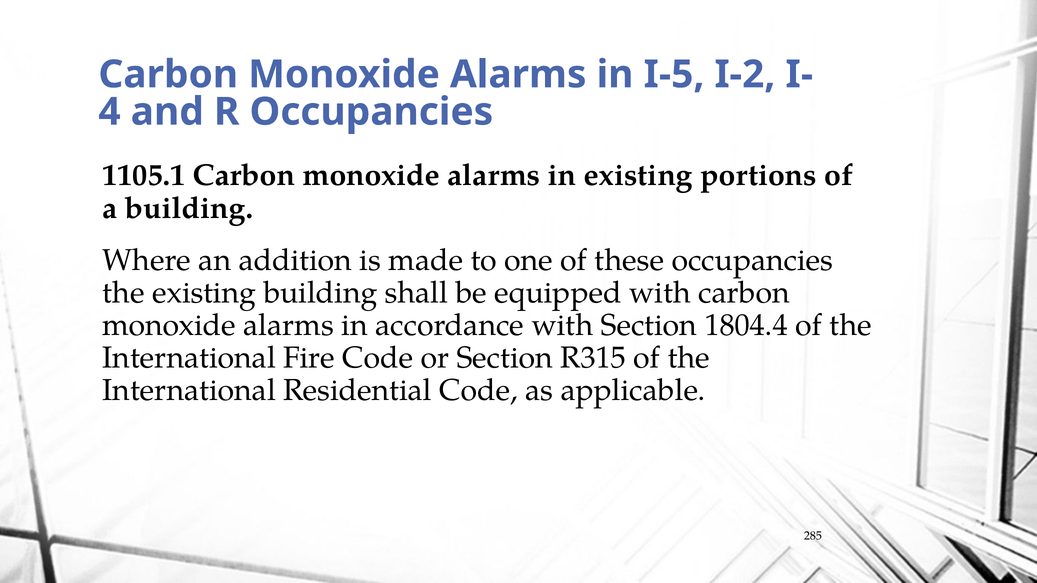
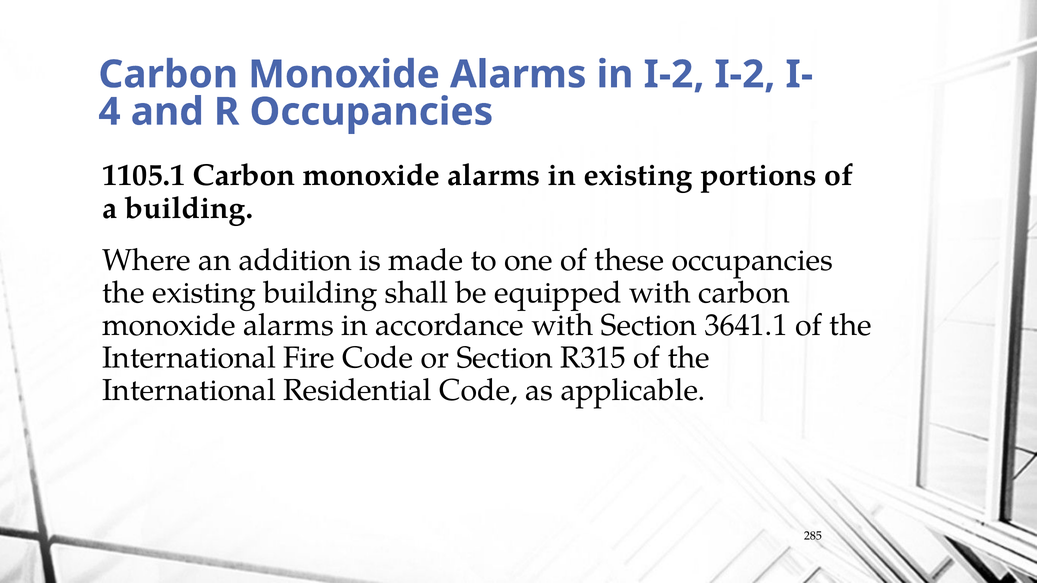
in I-5: I-5 -> I-2 (674, 75)
1804.4: 1804.4 -> 3641.1 (746, 326)
